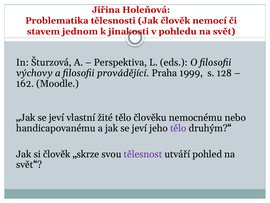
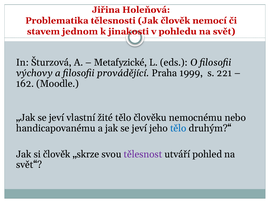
Perspektiva: Perspektiva -> Metafyzické (120, 62)
128: 128 -> 221 (224, 73)
tělo colour: purple -> blue (178, 128)
